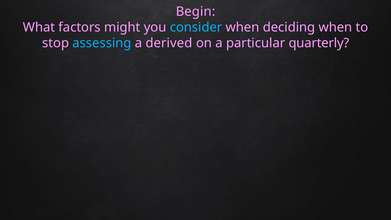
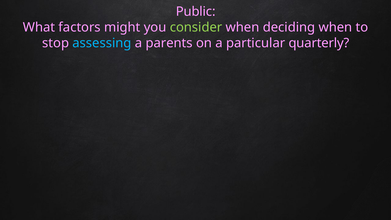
Begin: Begin -> Public (196, 12)
consider colour: light blue -> light green (196, 27)
derived: derived -> parents (169, 43)
